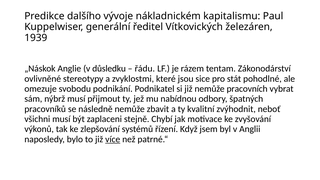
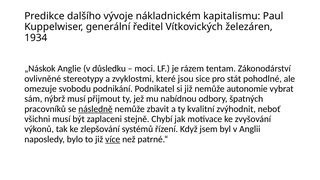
1939: 1939 -> 1934 (36, 38)
řádu: řádu -> moci (145, 69)
pracovních: pracovních -> autonomie (247, 89)
následně underline: none -> present (95, 109)
